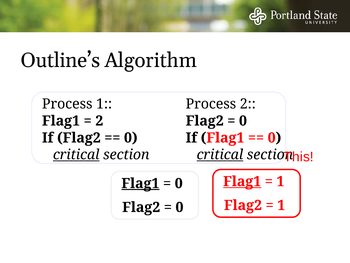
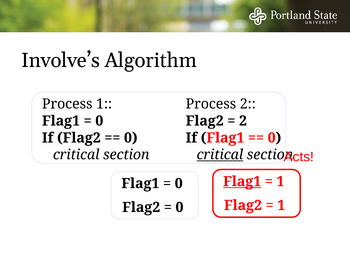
Outline’s: Outline’s -> Involve’s (60, 60)
2: 2 -> 0 (99, 121)
0: 0 -> 2 (243, 121)
This: This -> Acts (299, 157)
critical underline: present -> none (76, 155)
Flag1 underline: present -> none (140, 183)
